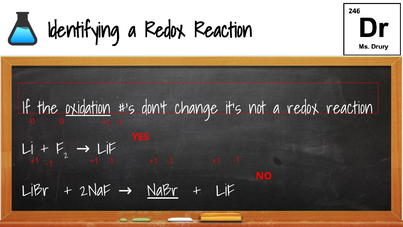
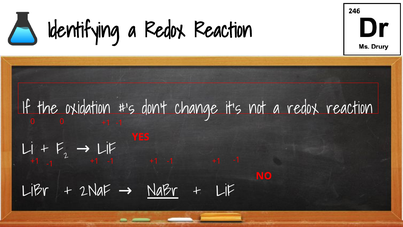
oxidation underline: present -> none (88, 108)
